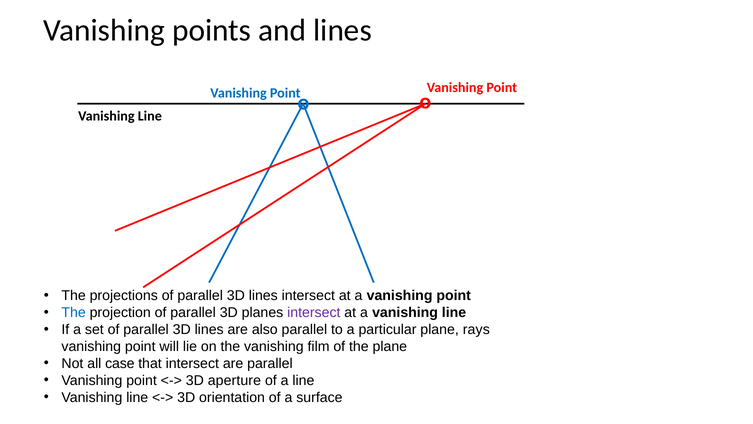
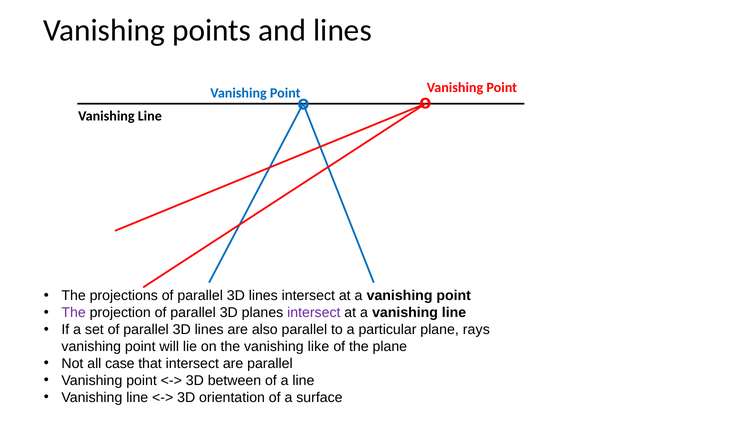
The colour: blue -> purple (74, 312)
film: film -> like (318, 346)
aperture: aperture -> between (234, 380)
